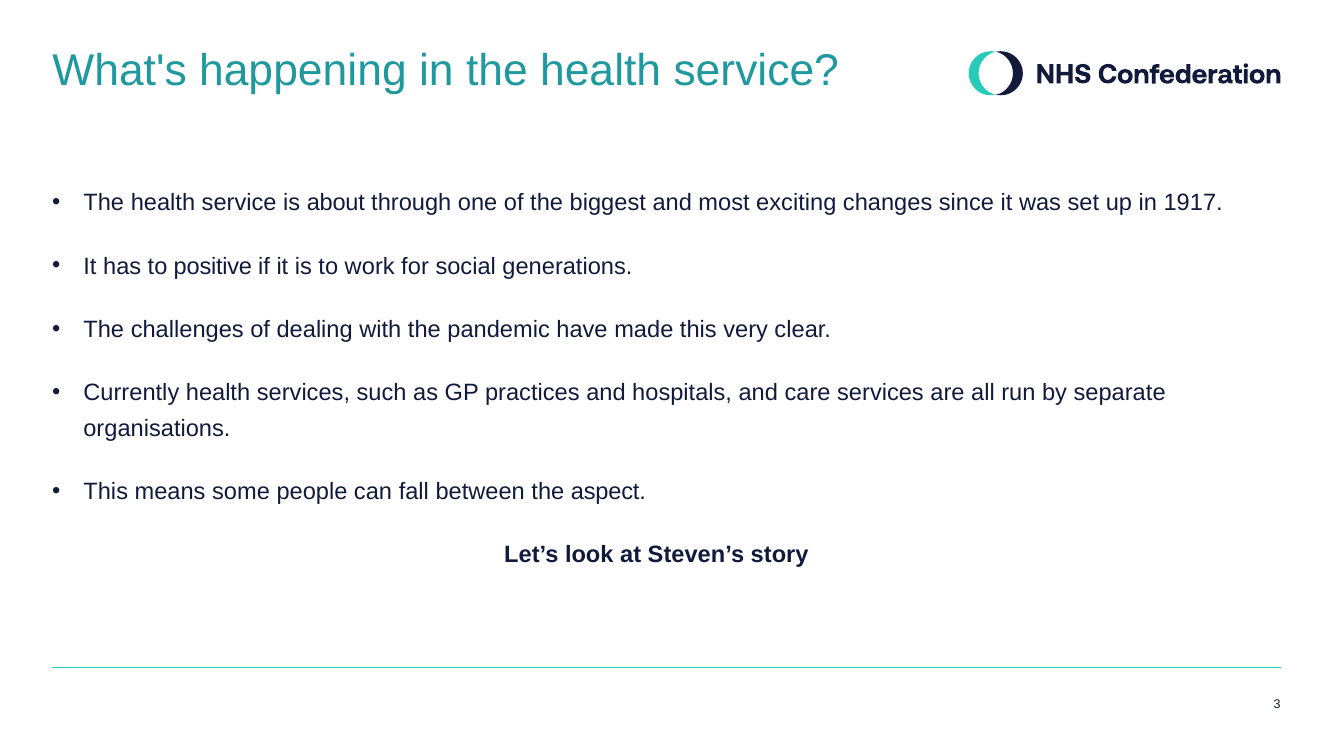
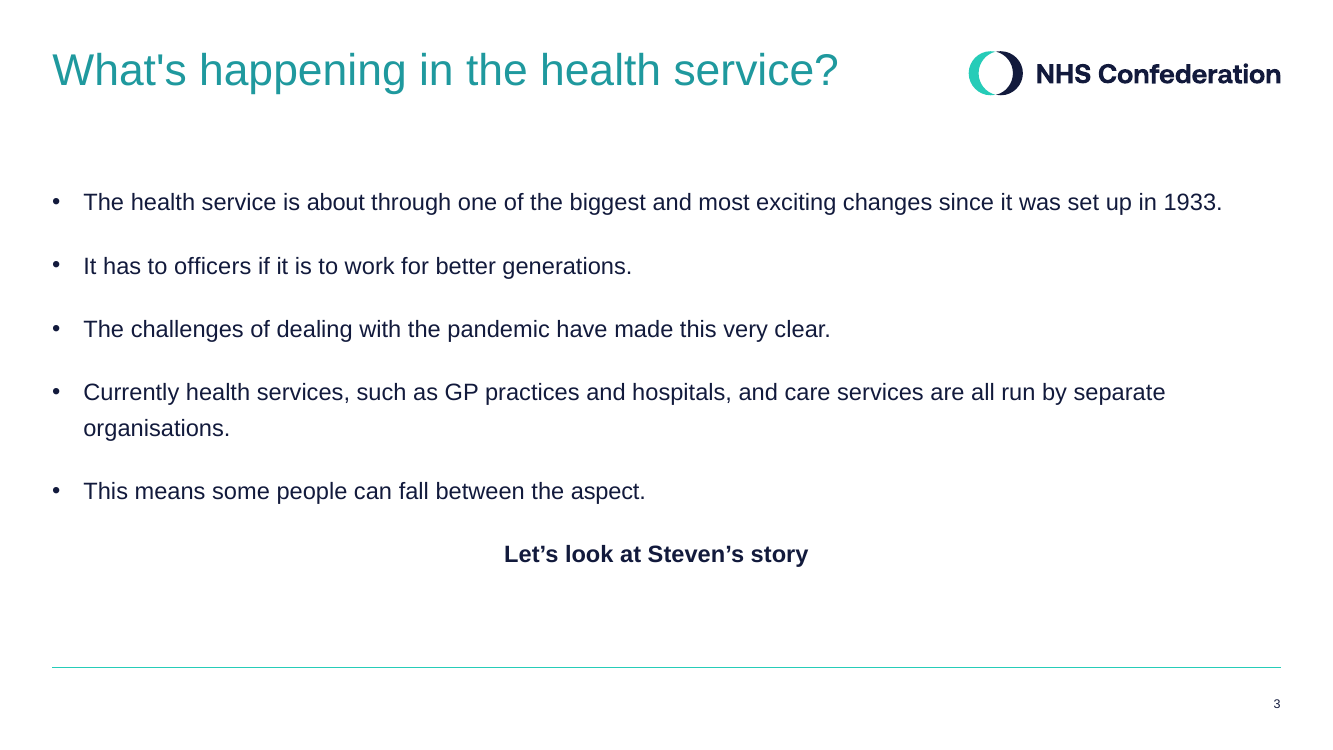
1917: 1917 -> 1933 (1193, 203)
positive: positive -> officers (213, 266)
social: social -> better (466, 266)
